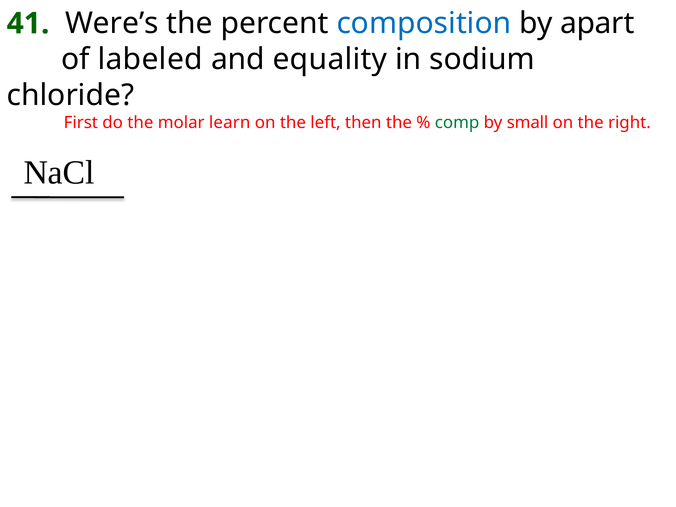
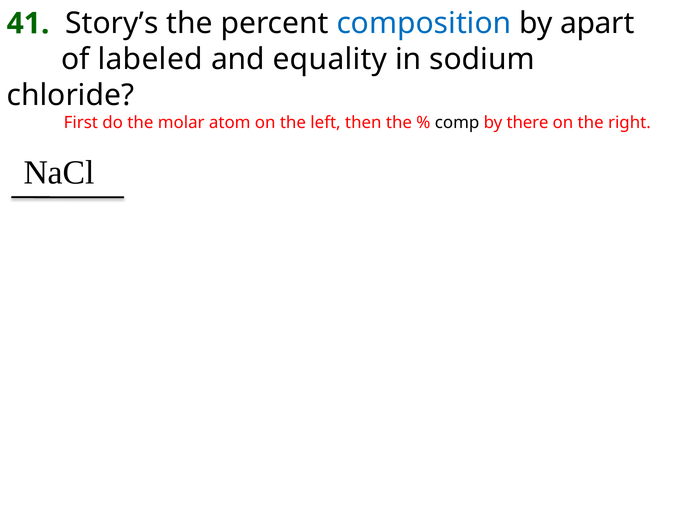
Were’s: Were’s -> Story’s (112, 23)
learn: learn -> atom (230, 123)
comp colour: green -> black (457, 123)
small: small -> there (528, 123)
